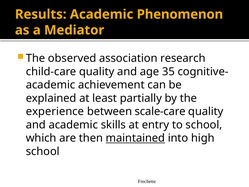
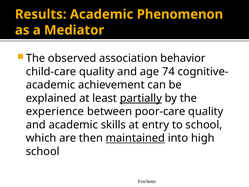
research: research -> behavior (183, 58)
35: 35 -> 74 (168, 72)
partially underline: none -> present (141, 98)
scale-care: scale-care -> poor-care (160, 111)
